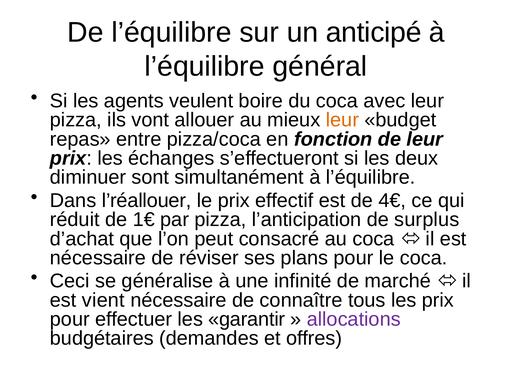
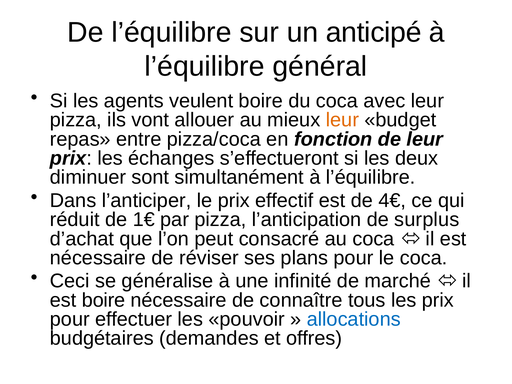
l’réallouer: l’réallouer -> l’anticiper (147, 201)
est vient: vient -> boire (104, 300)
garantir: garantir -> pouvoir (247, 319)
allocations colour: purple -> blue (354, 319)
